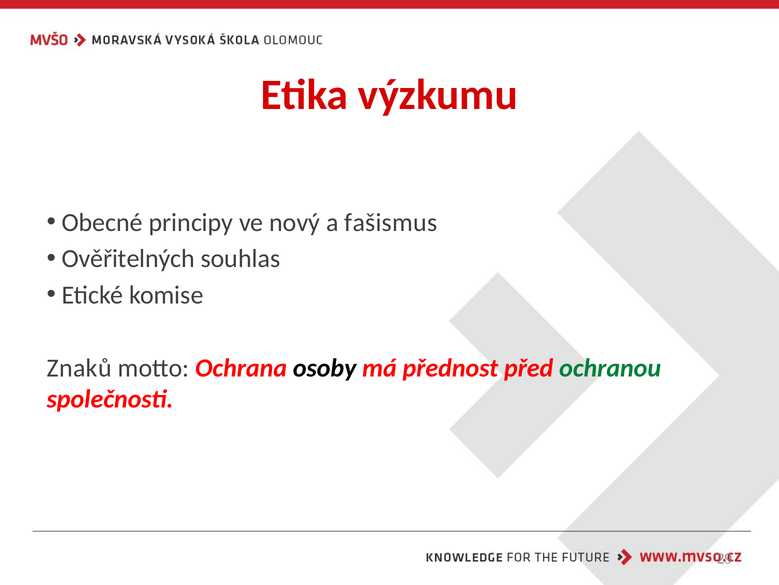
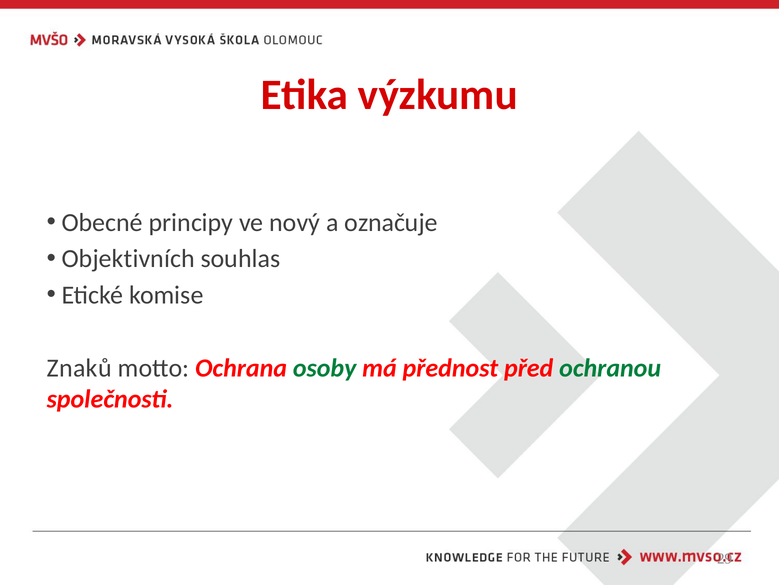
fašismus: fašismus -> označuje (391, 222)
Ověřitelných: Ověřitelných -> Objektivních (128, 259)
osoby colour: black -> green (325, 368)
